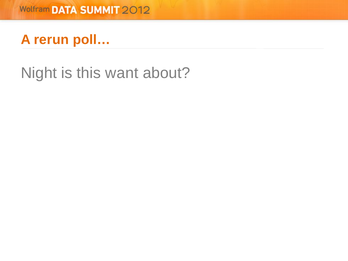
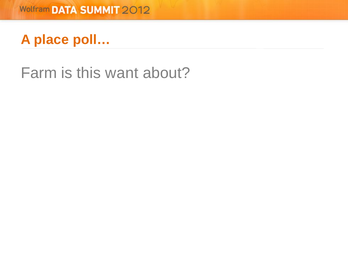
rerun: rerun -> place (51, 40)
Night: Night -> Farm (39, 73)
